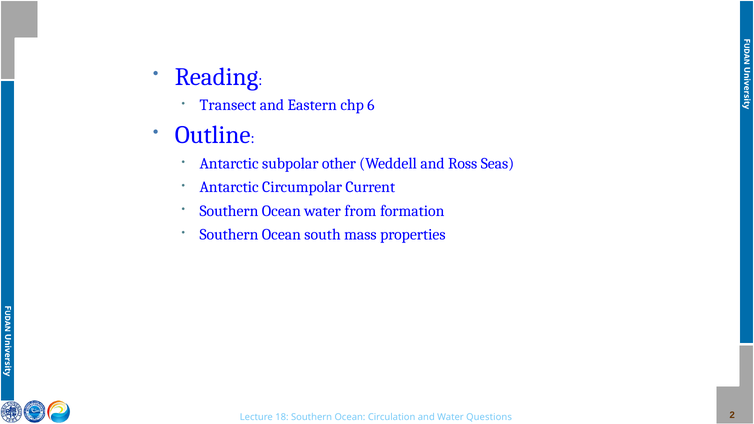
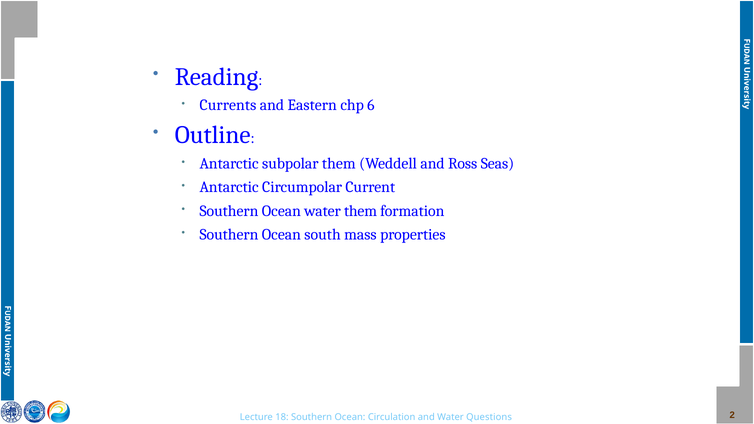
Transect: Transect -> Currents (228, 105)
subpolar other: other -> them (339, 164)
water from: from -> them (361, 211)
